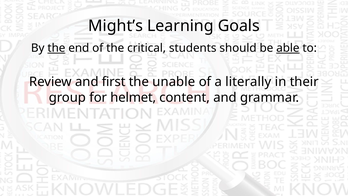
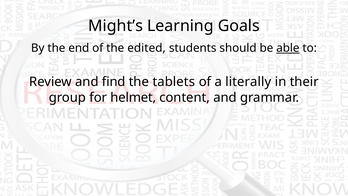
the underline: present -> none (56, 48)
critical: critical -> edited (147, 48)
first: first -> find (114, 82)
unable: unable -> tablets (174, 82)
